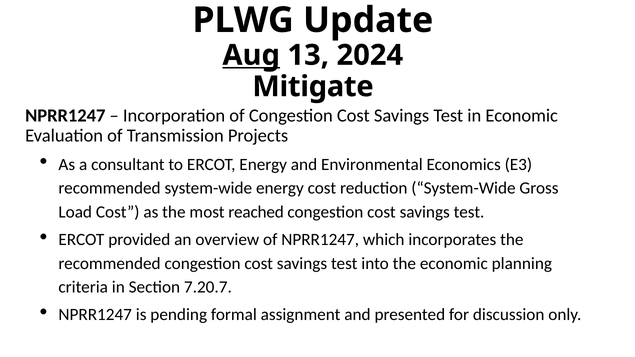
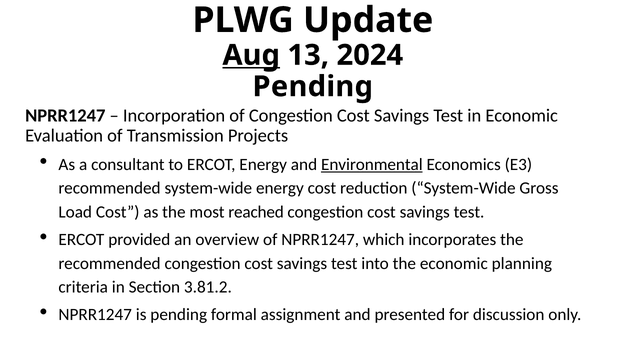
Mitigate: Mitigate -> Pending (313, 87)
Environmental underline: none -> present (372, 165)
7.20.7: 7.20.7 -> 3.81.2 (208, 287)
